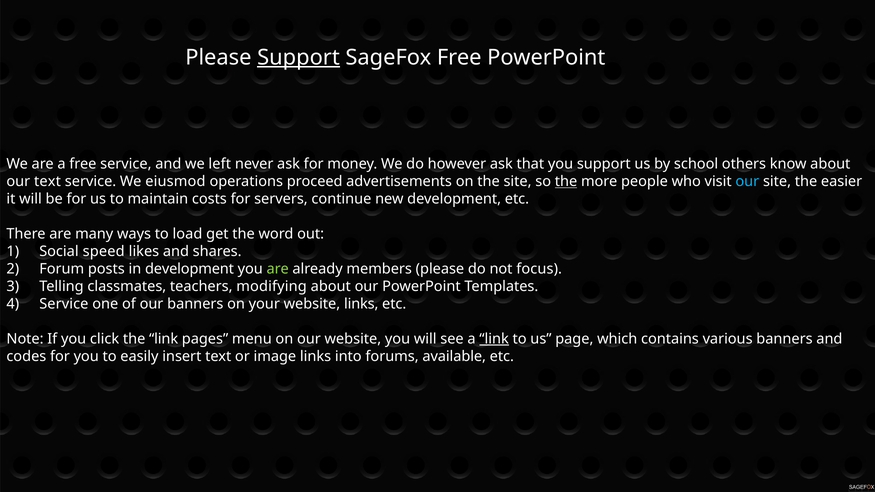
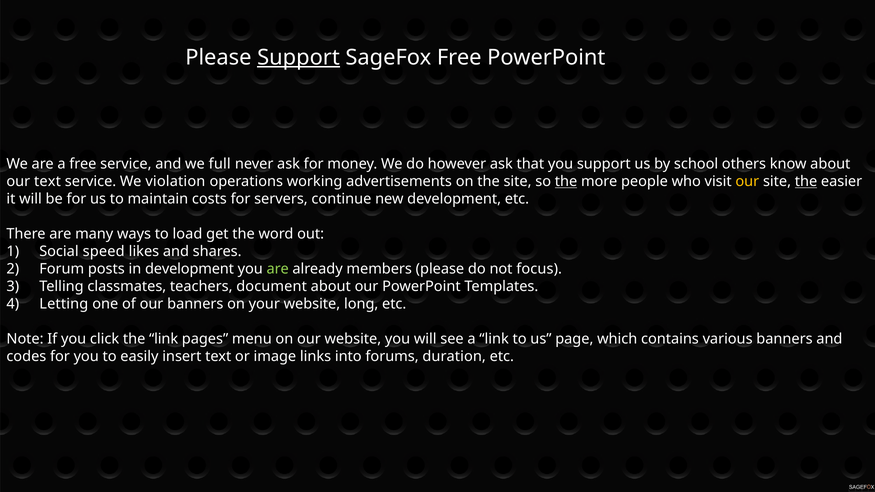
left: left -> full (220, 164)
eiusmod: eiusmod -> violation (175, 181)
proceed: proceed -> working (315, 181)
our colour: light blue -> yellow (747, 181)
the underline: none -> present (806, 181)
modifying: modifying -> document (272, 286)
Service: Service -> Letting (64, 304)
website links: links -> long (361, 304)
link underline: present -> none (494, 339)
available: available -> duration (454, 356)
